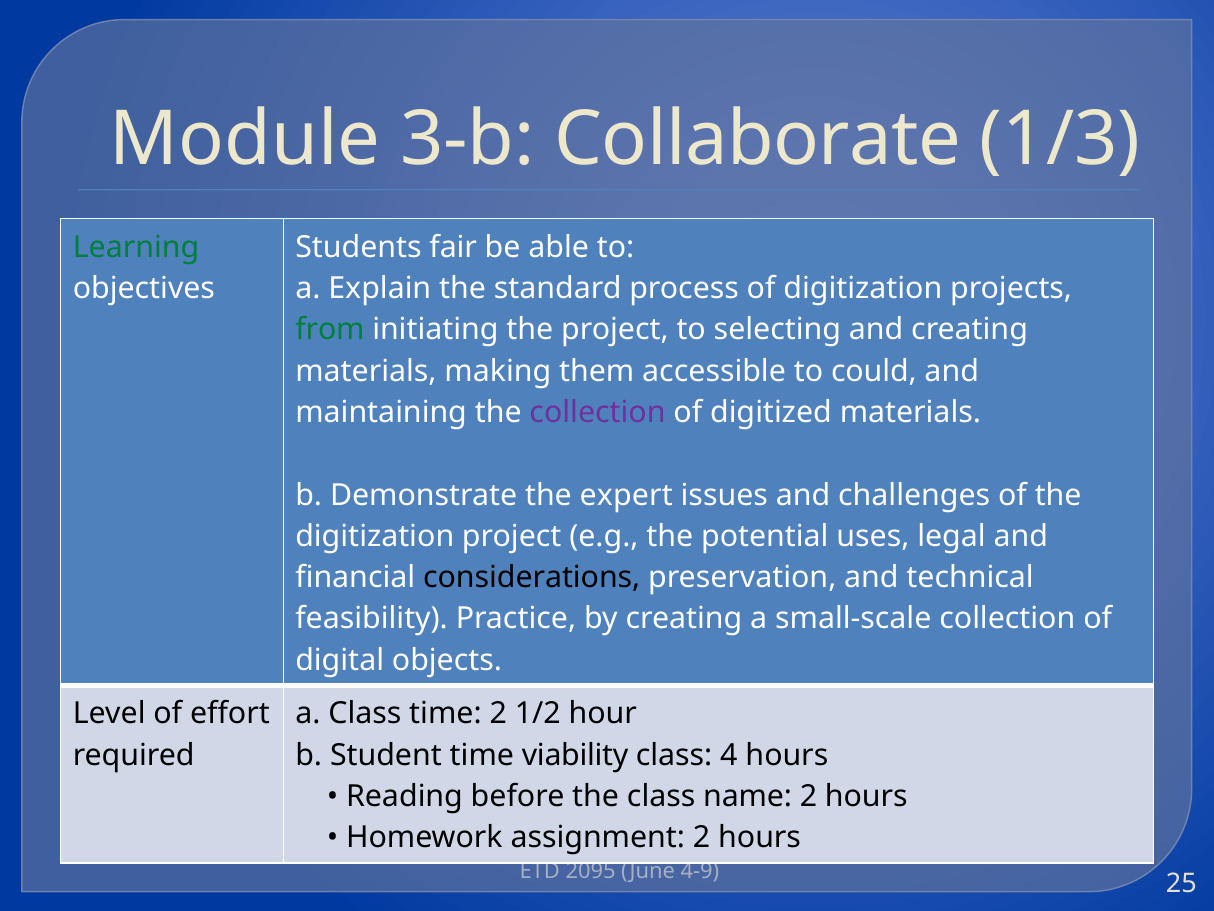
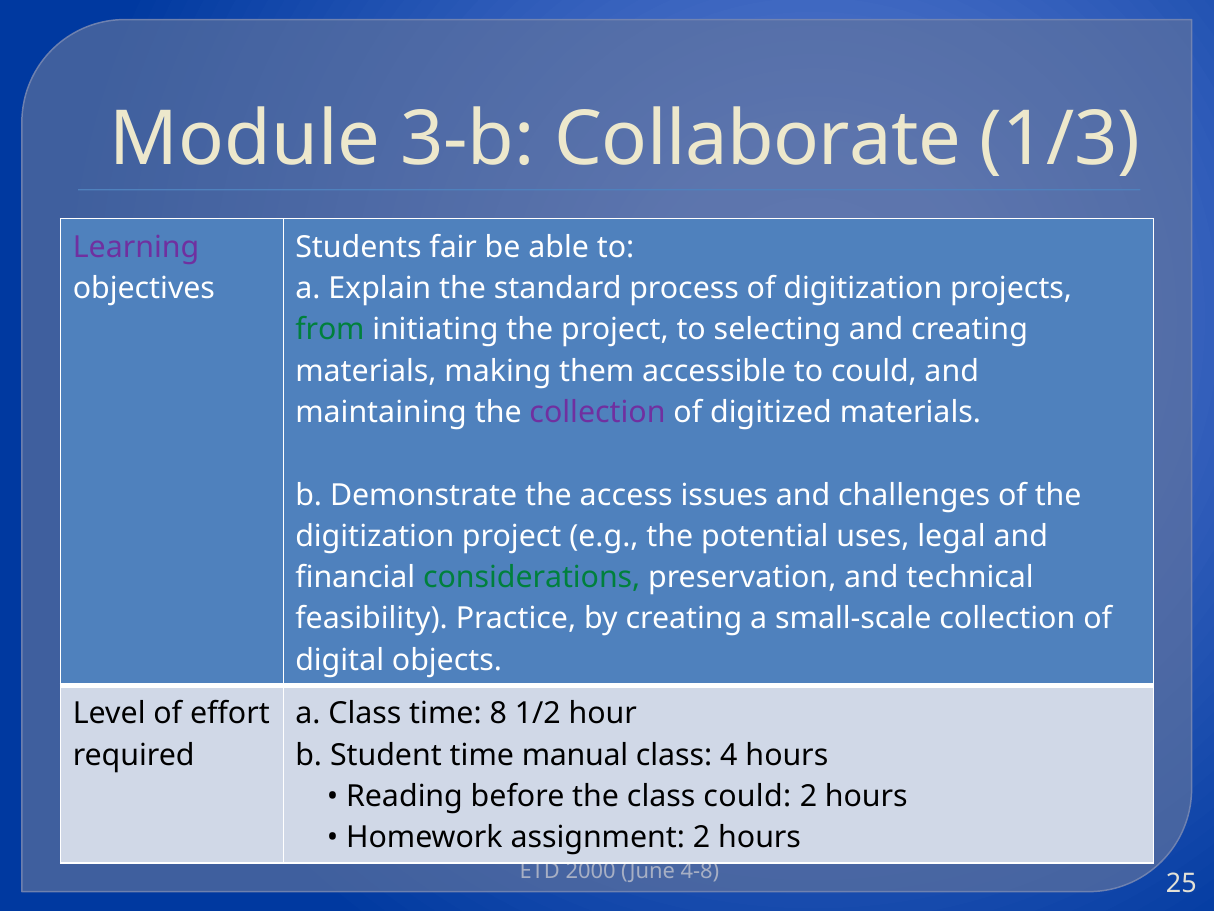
Learning colour: green -> purple (136, 247)
expert: expert -> access (626, 495)
considerations colour: black -> green (532, 577)
time 2: 2 -> 8 (498, 713)
viability: viability -> manual (575, 755)
class name: name -> could (747, 796)
2095: 2095 -> 2000 (591, 870)
4-9: 4-9 -> 4-8 (700, 870)
